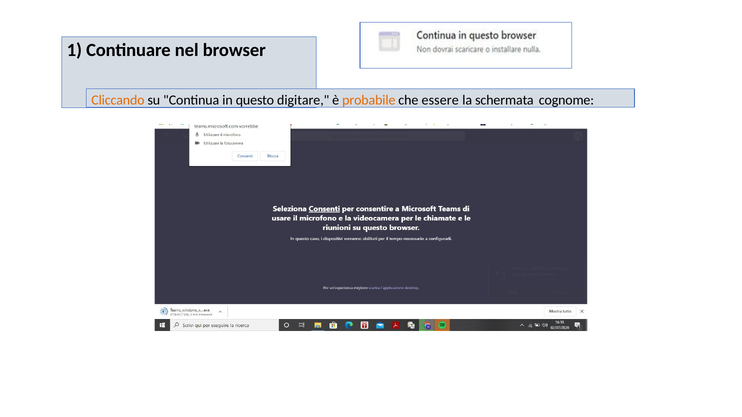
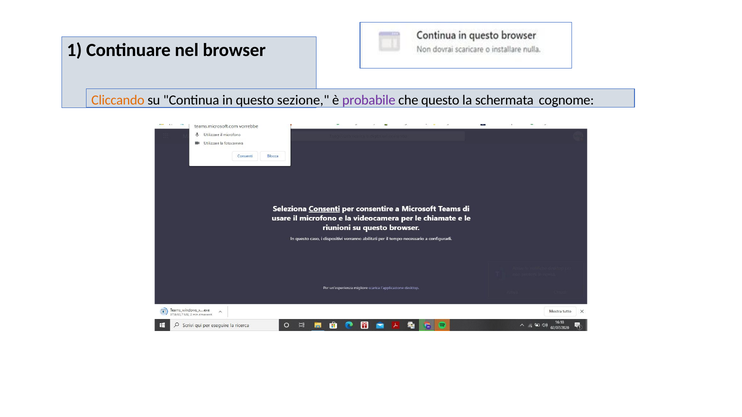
digitare: digitare -> sezione (303, 100)
probabile colour: orange -> purple (369, 100)
che essere: essere -> questo (440, 100)
